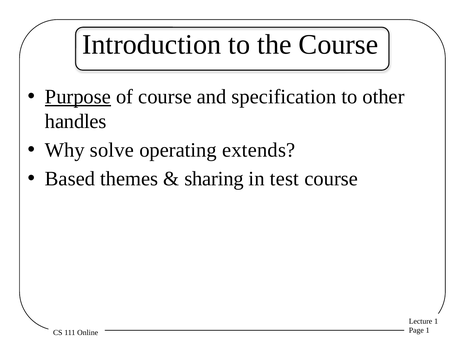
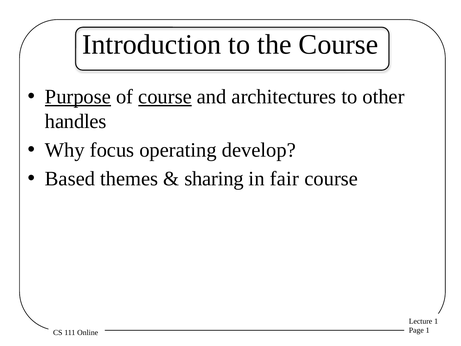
course underline: none -> present (165, 97)
specification: specification -> architectures (284, 97)
solve: solve -> focus (112, 150)
extends: extends -> develop (259, 150)
test: test -> fair (284, 179)
